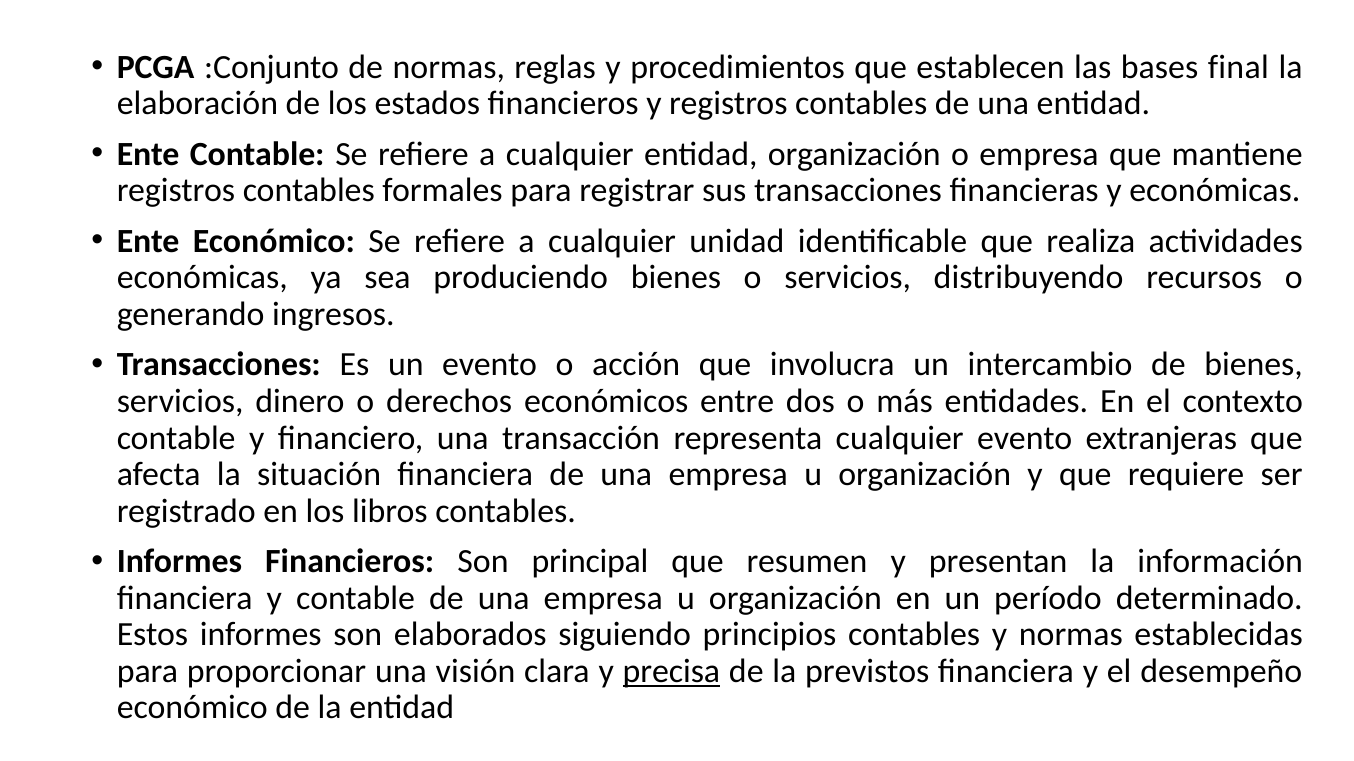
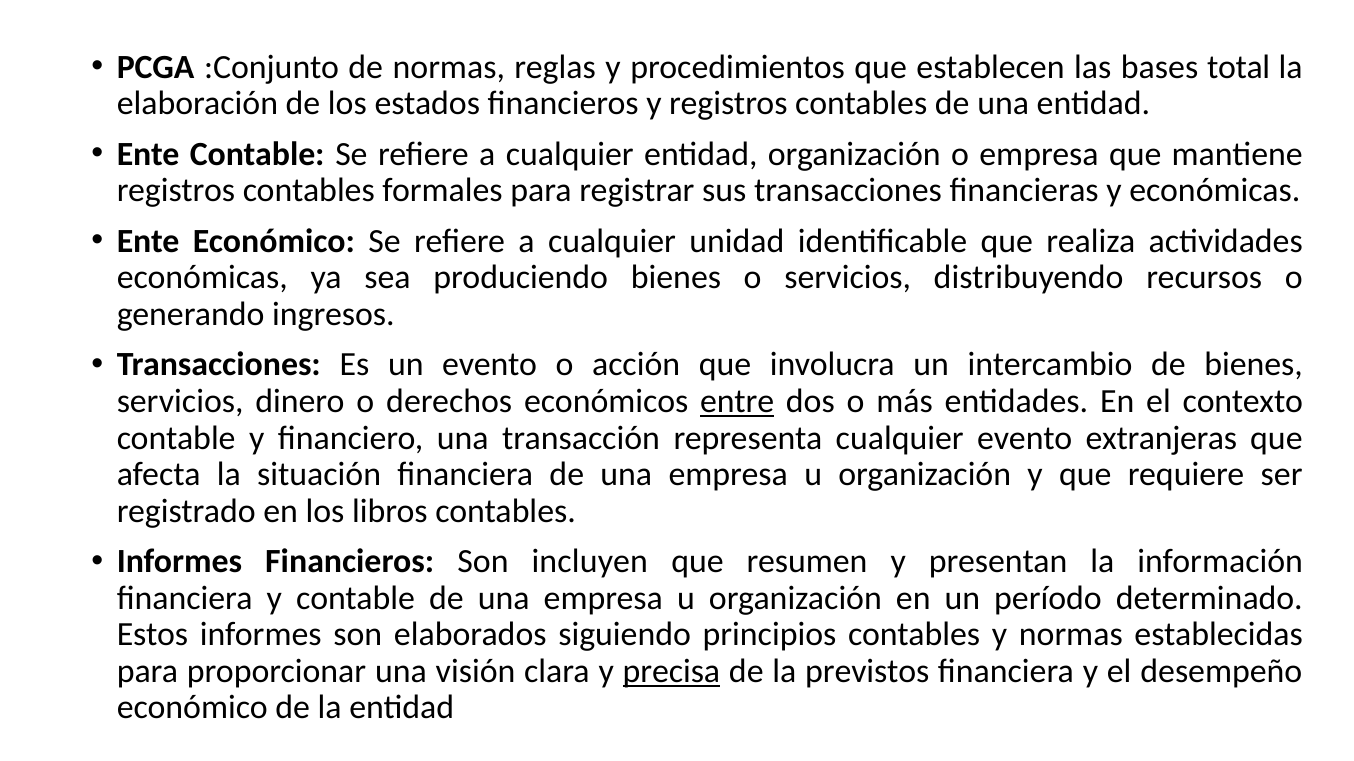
final: final -> total (1239, 67)
entre underline: none -> present (737, 402)
principal: principal -> incluyen (590, 562)
